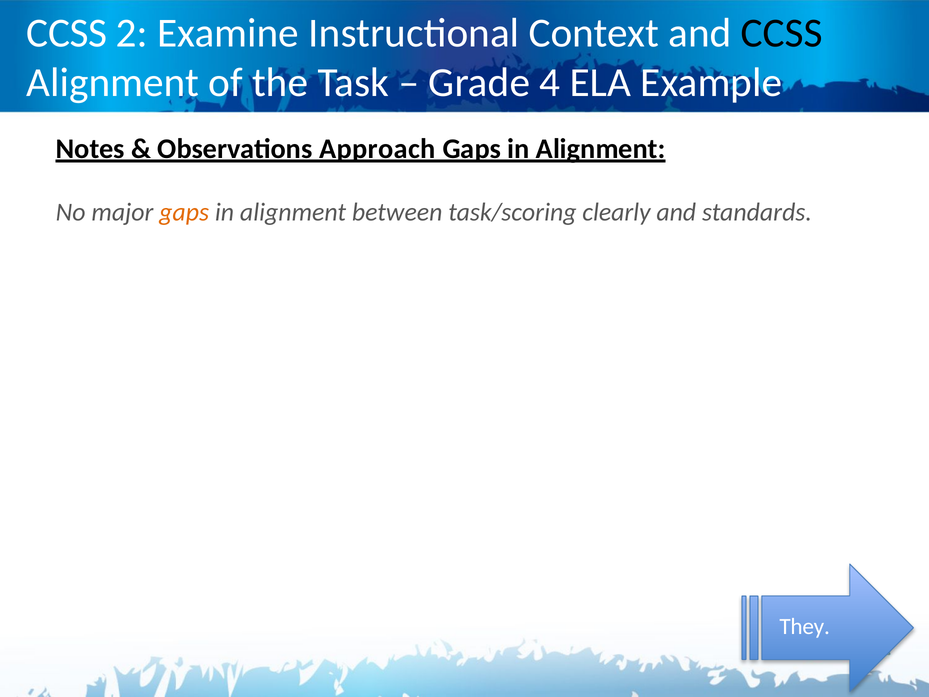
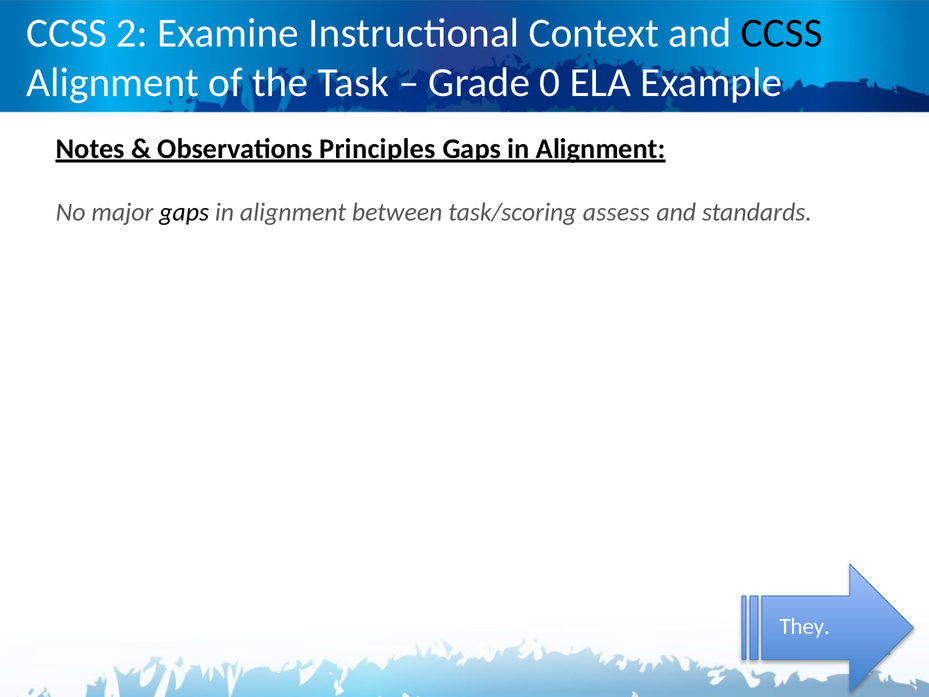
4: 4 -> 0 (550, 83)
Approach: Approach -> Principles (377, 149)
gaps colour: orange -> black (184, 212)
clearly: clearly -> assess (616, 212)
